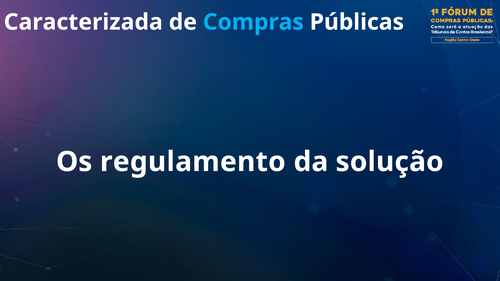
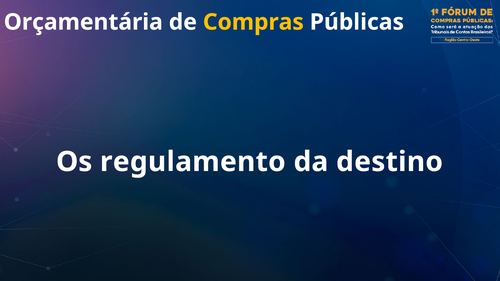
Caracterizada: Caracterizada -> Orçamentária (83, 22)
Compras colour: light blue -> yellow (253, 22)
solução: solução -> destino (390, 162)
